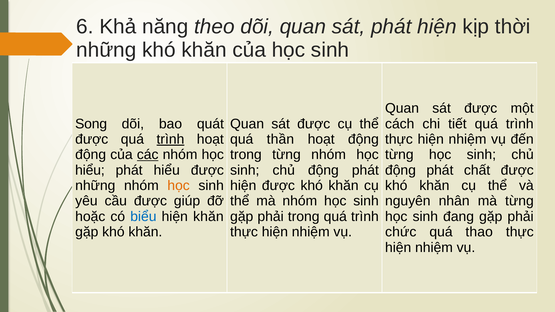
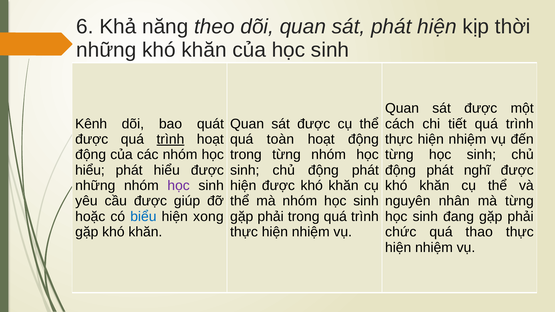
Song: Song -> Kênh (91, 124)
thần: thần -> toàn (280, 139)
các underline: present -> none (148, 155)
chất: chất -> nghĩ (477, 170)
học colour: orange -> purple (179, 186)
hiện khăn: khăn -> xong (208, 217)
